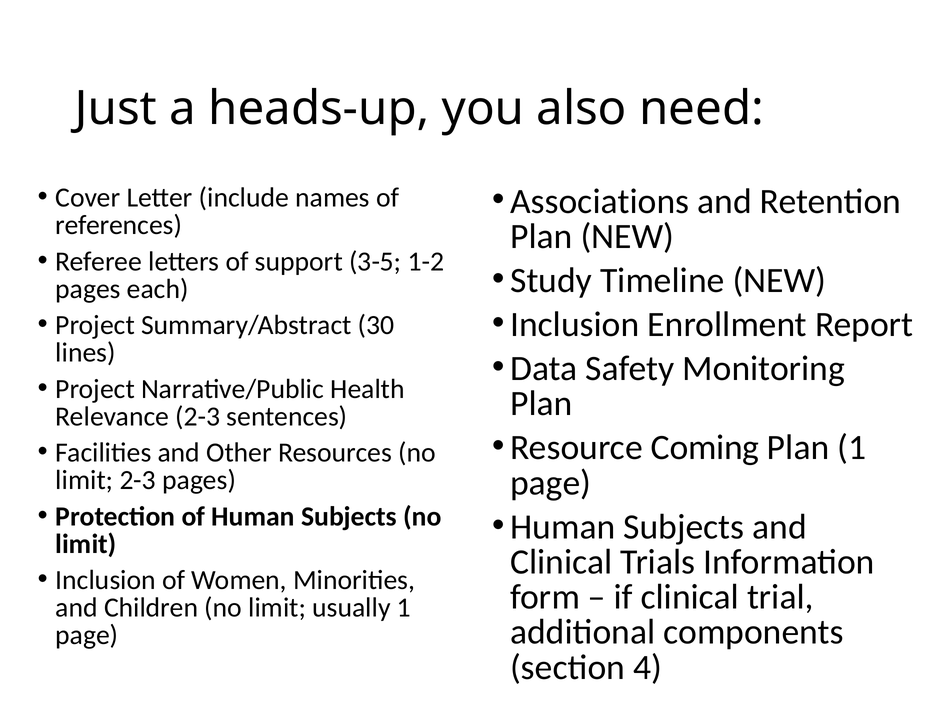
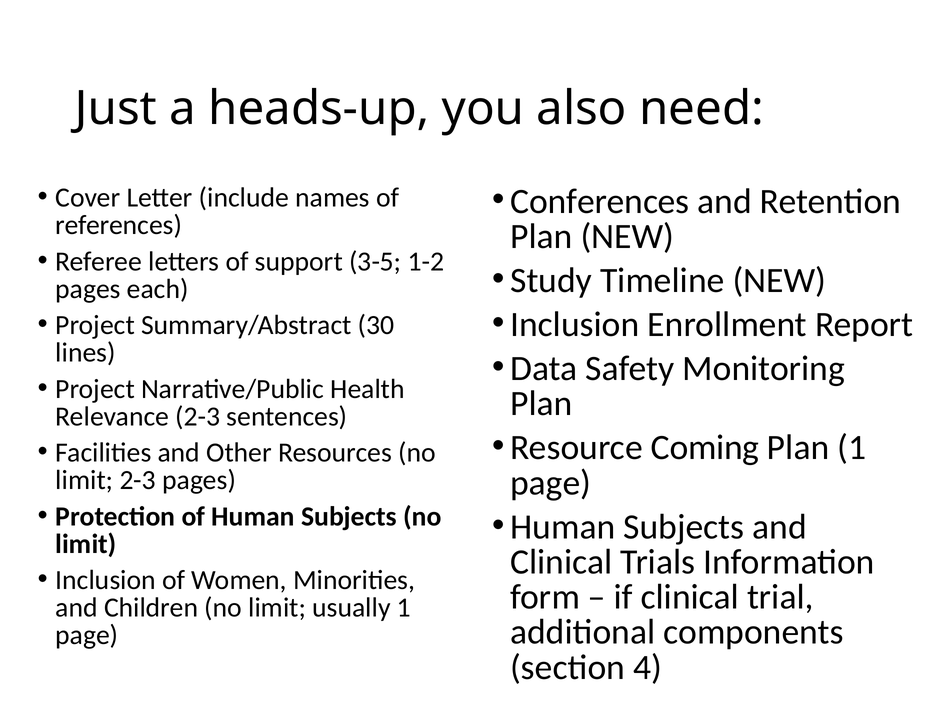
Associations: Associations -> Conferences (600, 201)
